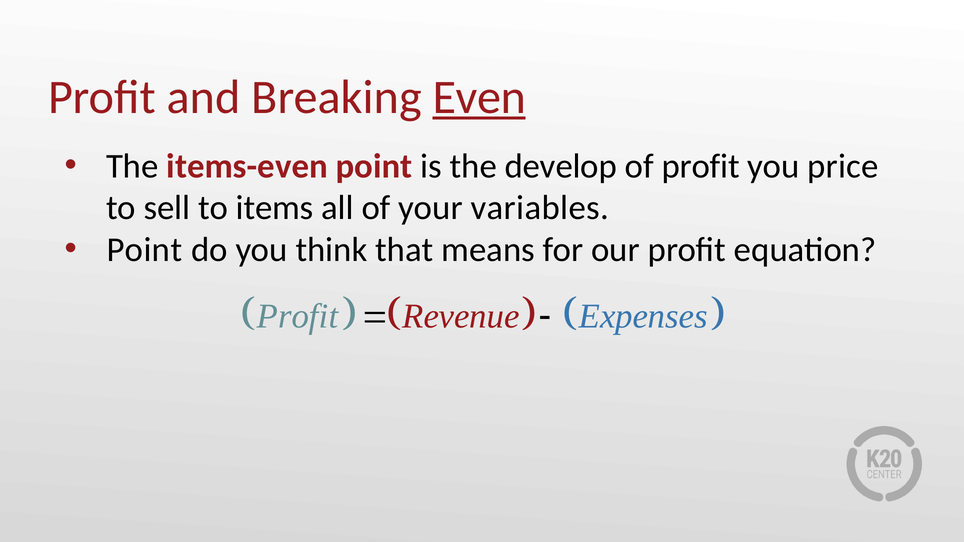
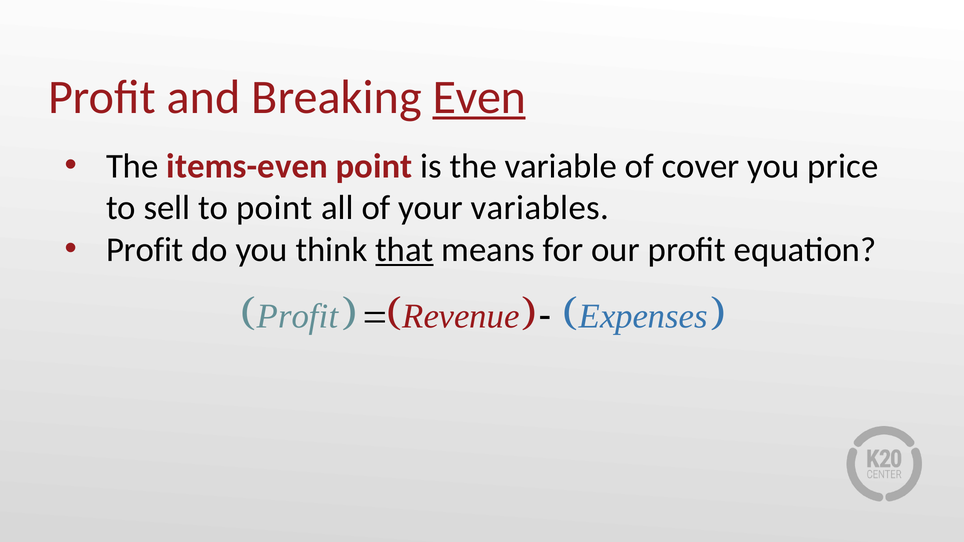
develop: develop -> variable (561, 166)
of profit: profit -> cover (701, 166)
to items: items -> point (274, 208)
Point: Point -> Profit (145, 250)
that underline: none -> present (404, 250)
